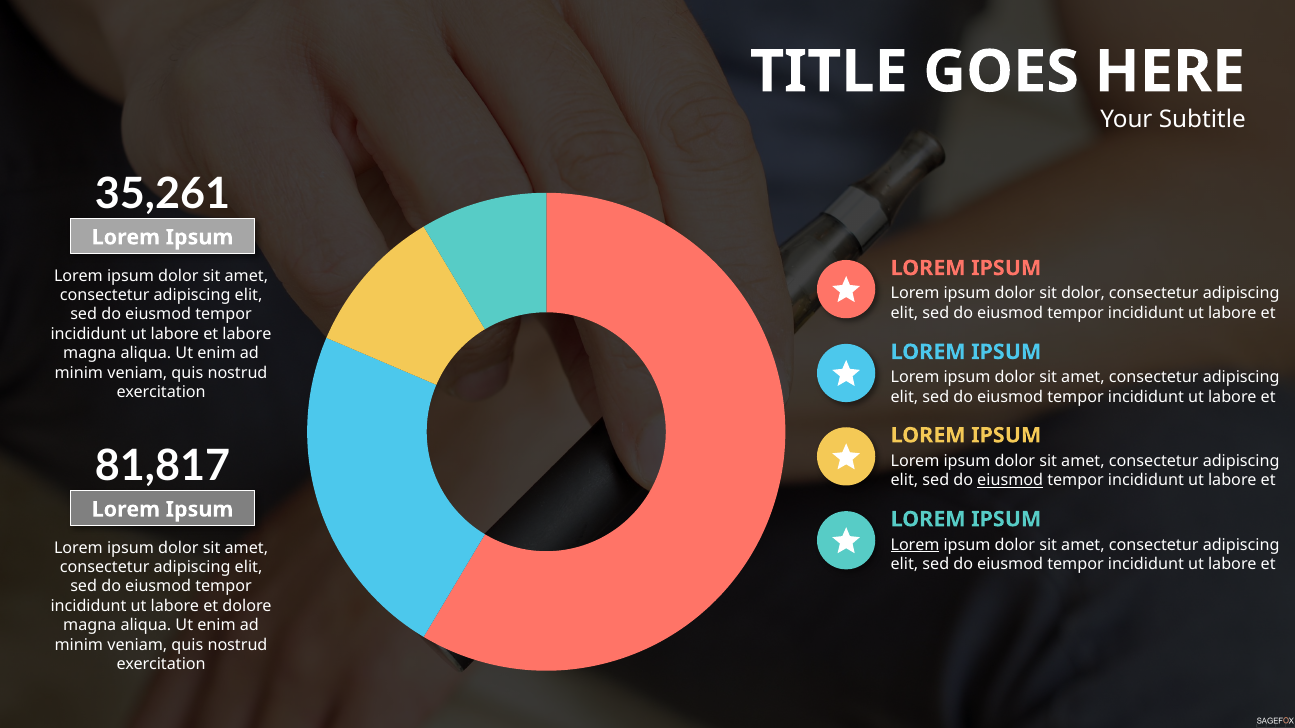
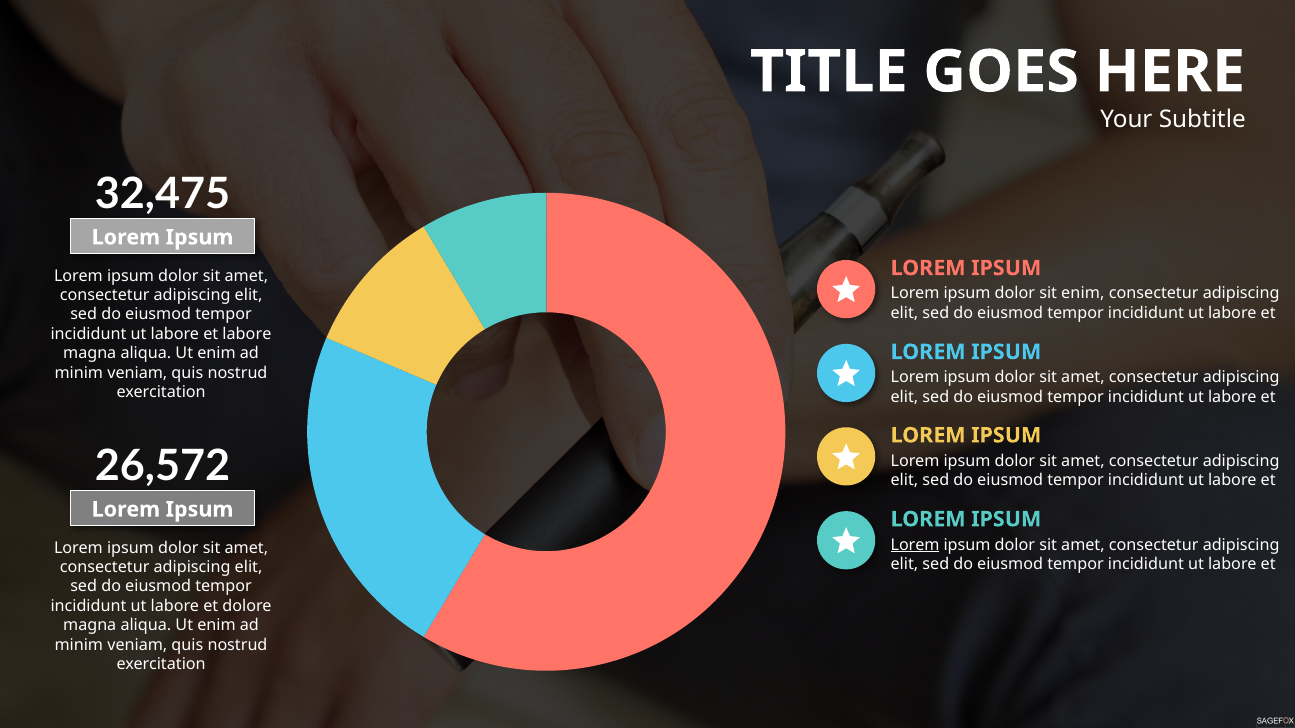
35,261: 35,261 -> 32,475 (163, 194)
sit dolor: dolor -> enim (1083, 294)
81,817: 81,817 -> 26,572 (163, 466)
eiusmod underline: present -> none (1010, 481)
